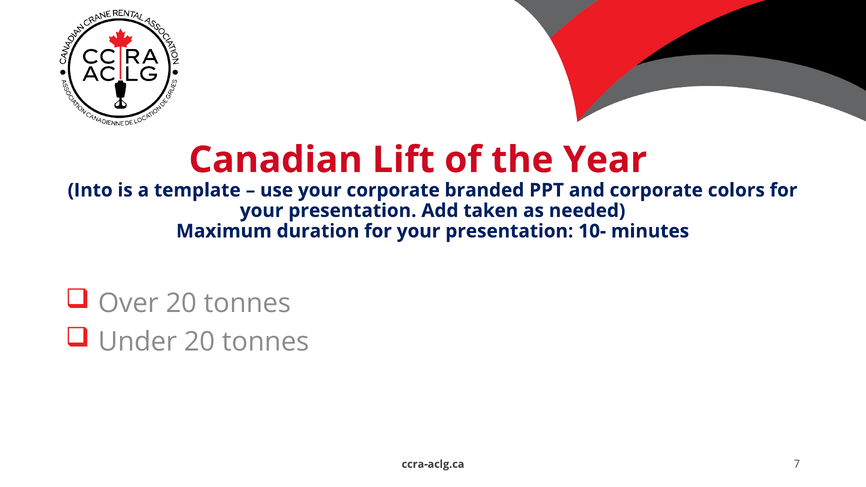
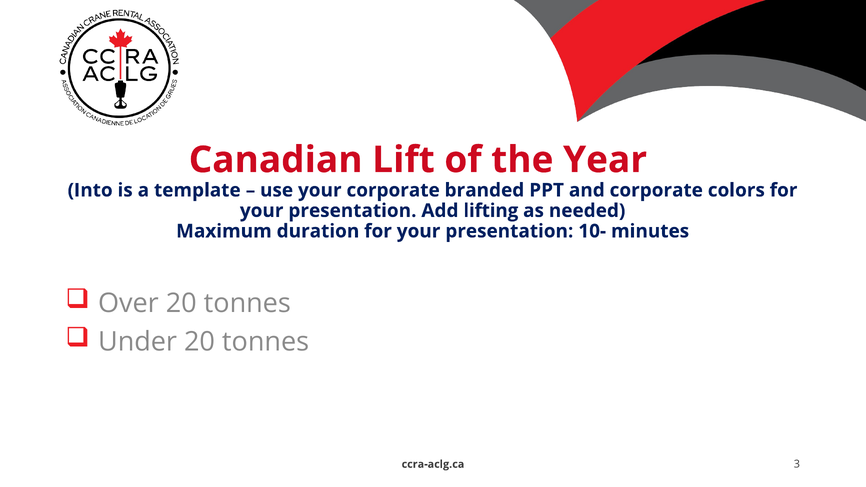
taken: taken -> lifting (491, 211)
7: 7 -> 3 (797, 464)
